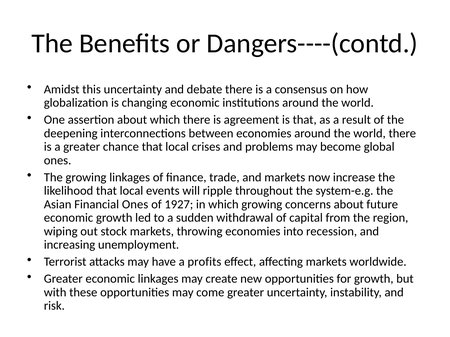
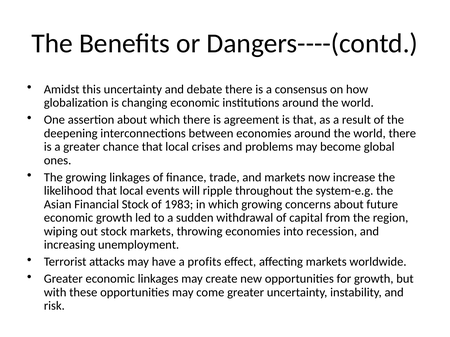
Financial Ones: Ones -> Stock (135, 205)
1927: 1927 -> 1983 (179, 205)
